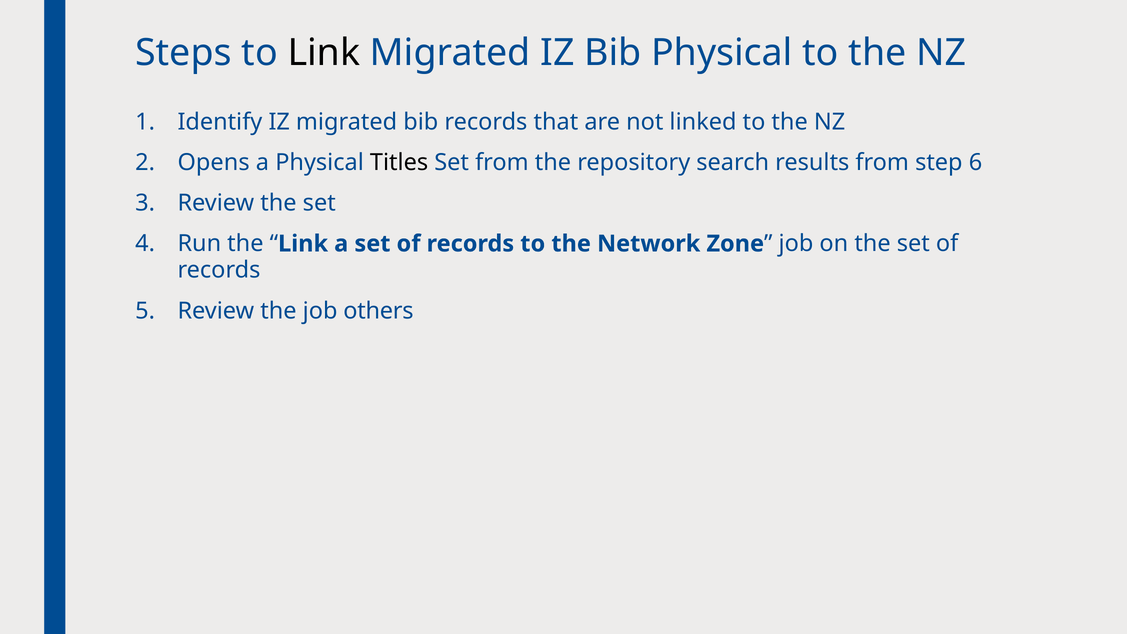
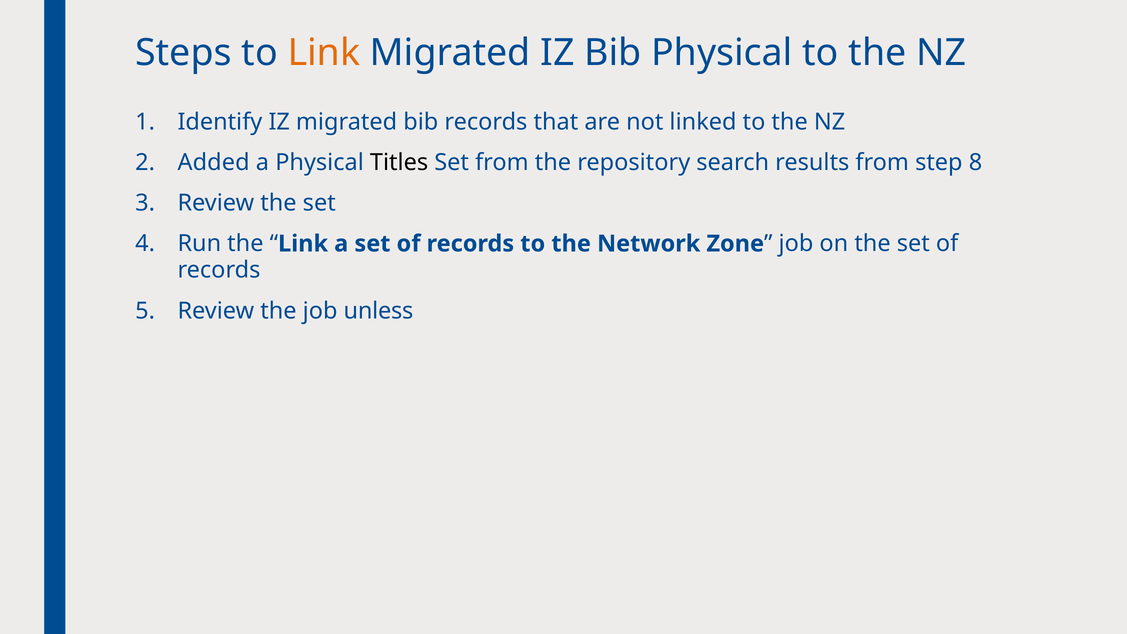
Link colour: black -> orange (324, 53)
Opens: Opens -> Added (214, 162)
6: 6 -> 8 (976, 162)
others: others -> unless (378, 311)
